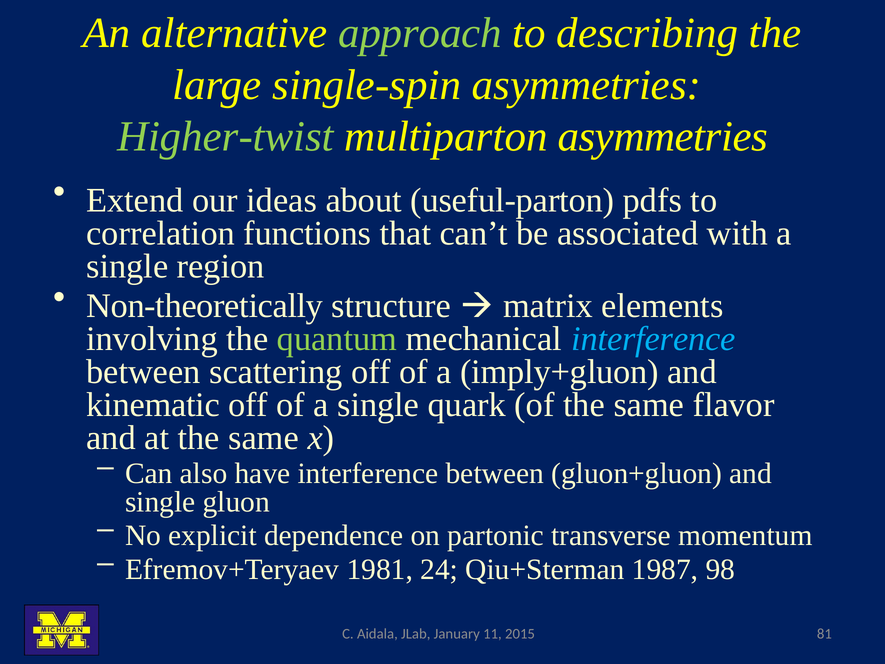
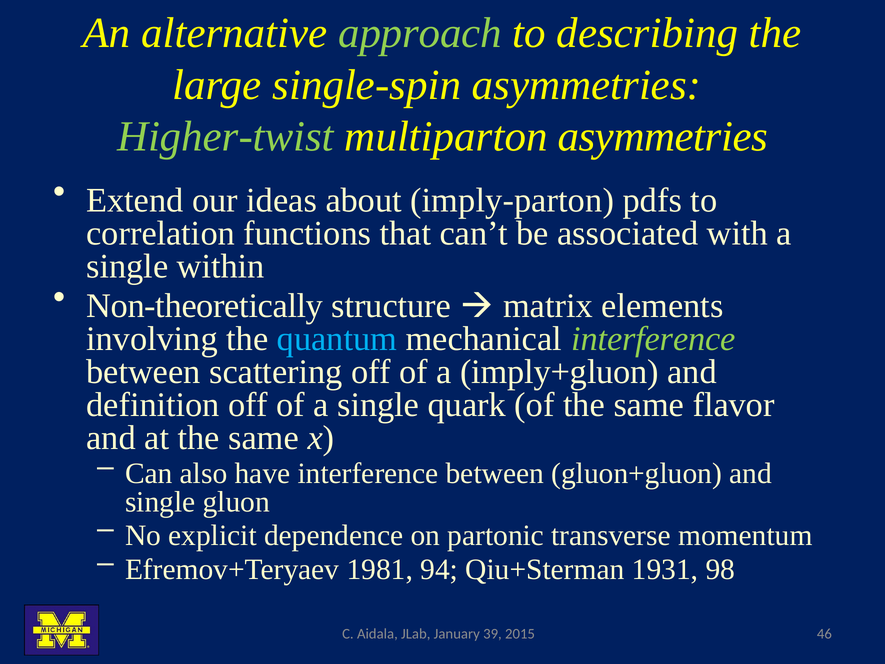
useful-parton: useful-parton -> imply-parton (512, 200)
region: region -> within (221, 266)
quantum colour: light green -> light blue (337, 339)
interference colour: light blue -> light green (653, 339)
kinematic: kinematic -> definition (153, 405)
24: 24 -> 94 (439, 569)
1987: 1987 -> 1931 (665, 569)
11: 11 -> 39 (492, 634)
81: 81 -> 46 (824, 634)
